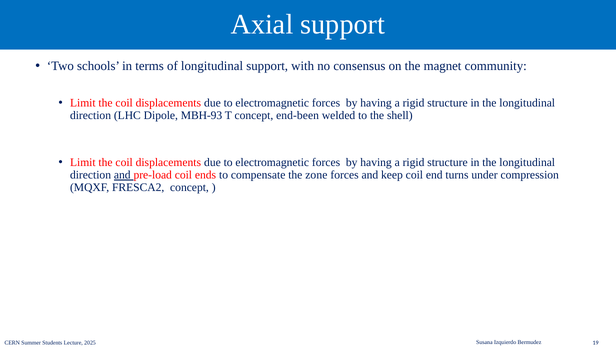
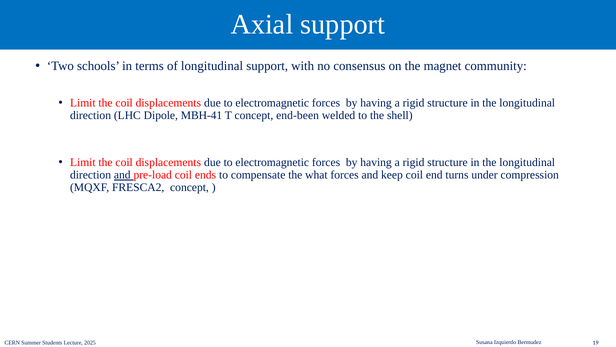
MBH-93: MBH-93 -> MBH-41 (202, 115)
zone: zone -> what (316, 175)
